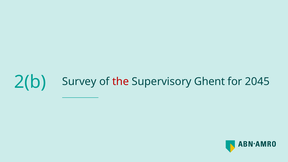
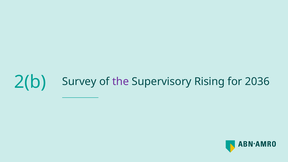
the colour: red -> purple (121, 82)
Ghent: Ghent -> Rising (209, 82)
2045: 2045 -> 2036 (257, 82)
